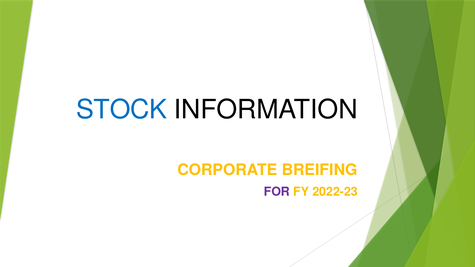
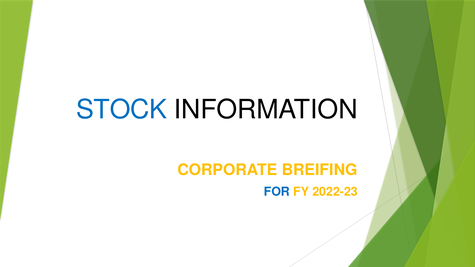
FOR colour: purple -> blue (277, 192)
